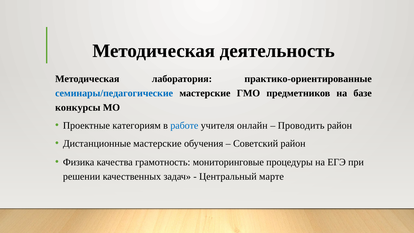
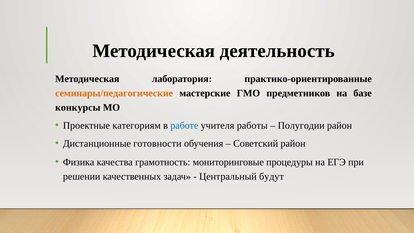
семинары/педагогические colour: blue -> orange (114, 93)
онлайн: онлайн -> работы (252, 126)
Проводить: Проводить -> Полугодии (301, 126)
Дистанционные мастерские: мастерские -> готовности (157, 144)
марте: марте -> будут (272, 176)
